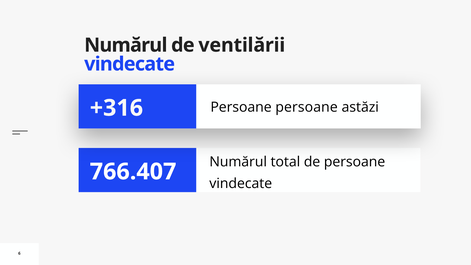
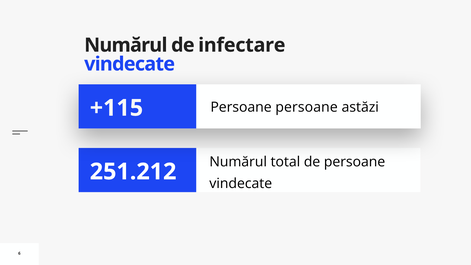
ventilării: ventilării -> infectare (242, 45)
+316: +316 -> +115 (116, 108)
766.407: 766.407 -> 251.212 (133, 172)
